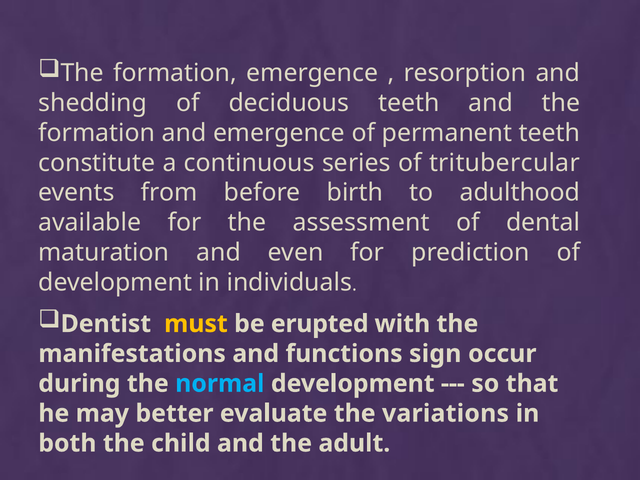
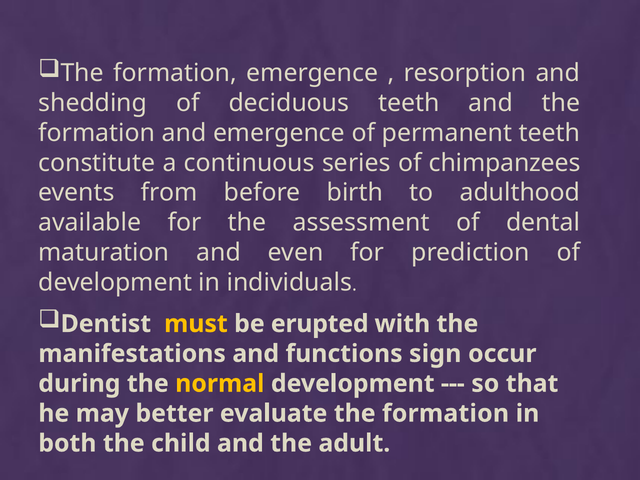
tritubercular: tritubercular -> chimpanzees (505, 163)
normal colour: light blue -> yellow (220, 384)
evaluate the variations: variations -> formation (446, 413)
